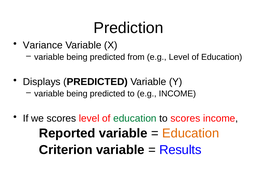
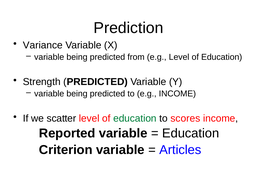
Displays: Displays -> Strength (42, 82)
we scores: scores -> scatter (61, 118)
Education colour: orange -> black (191, 133)
Results: Results -> Articles (180, 150)
